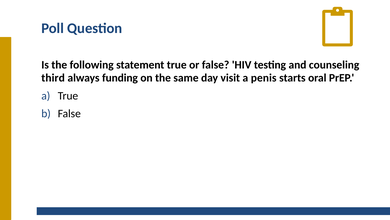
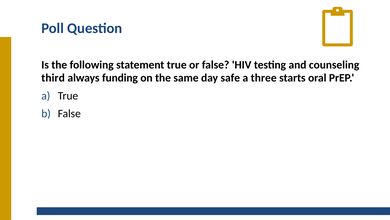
visit: visit -> safe (230, 78)
penis: penis -> three (264, 78)
